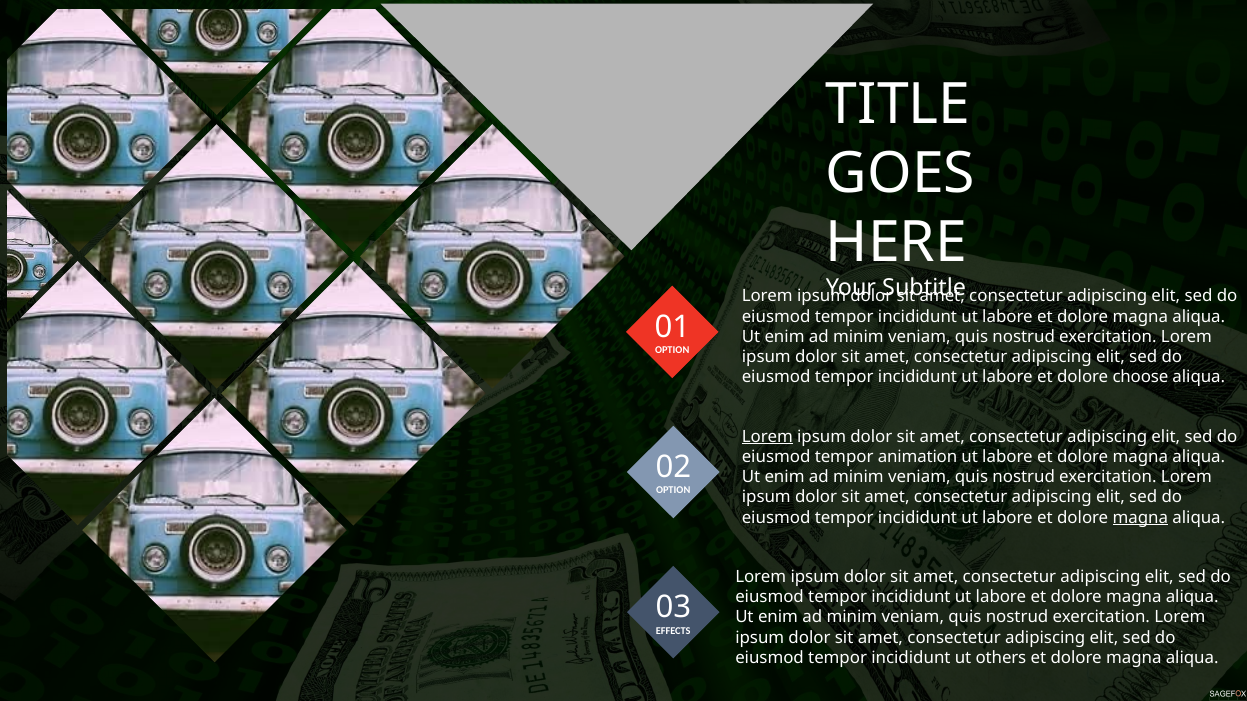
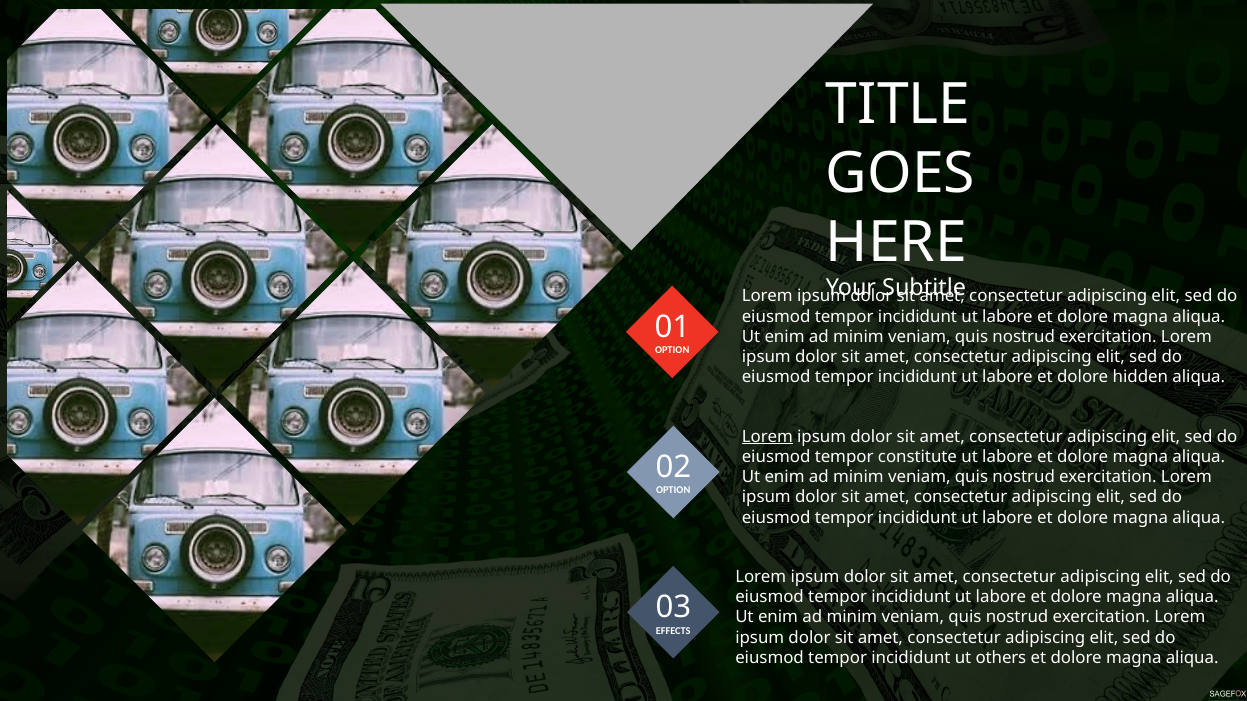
choose: choose -> hidden (1140, 378)
animation: animation -> constitute (917, 457)
magna underline: present -> none (1140, 518)
